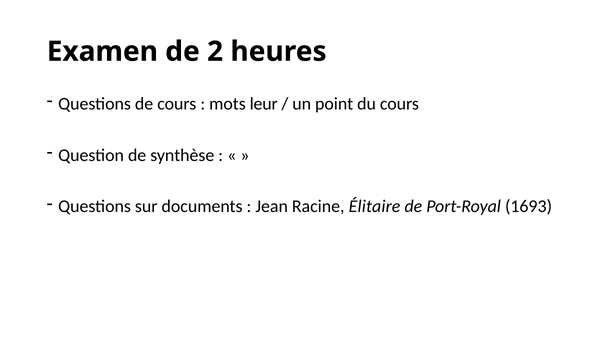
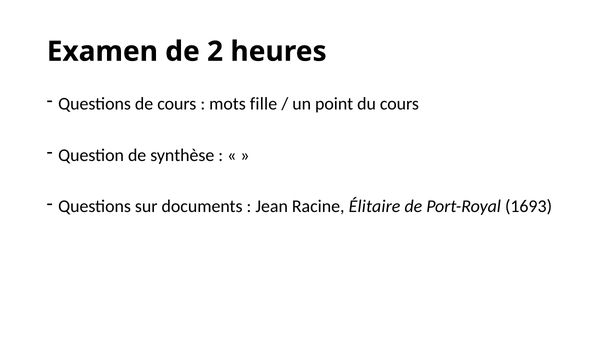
leur: leur -> fille (264, 104)
